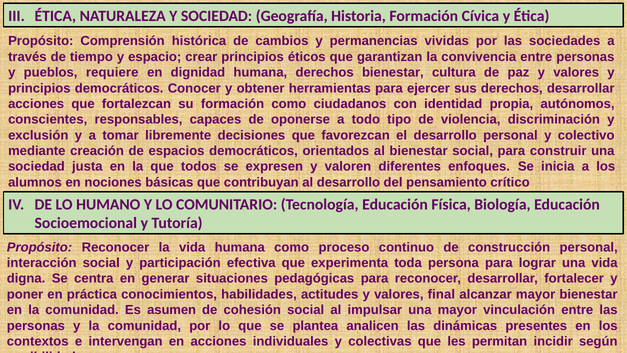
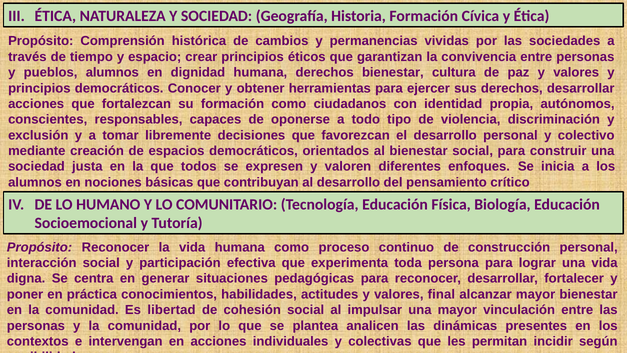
pueblos requiere: requiere -> alumnos (112, 72)
asumen: asumen -> libertad (171, 310)
